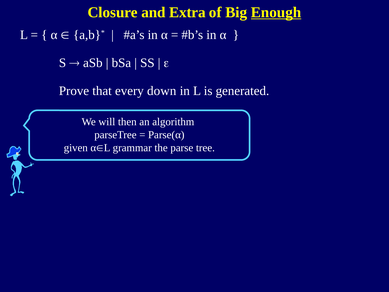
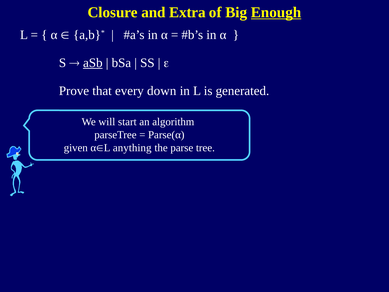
aSb underline: none -> present (93, 63)
then: then -> start (127, 122)
grammar: grammar -> anything (132, 148)
